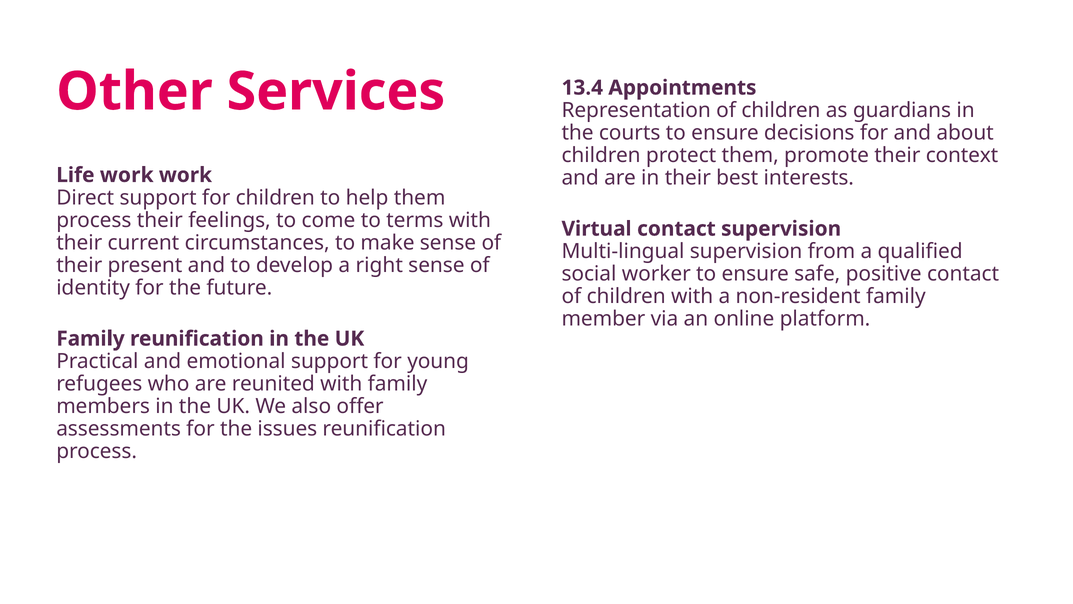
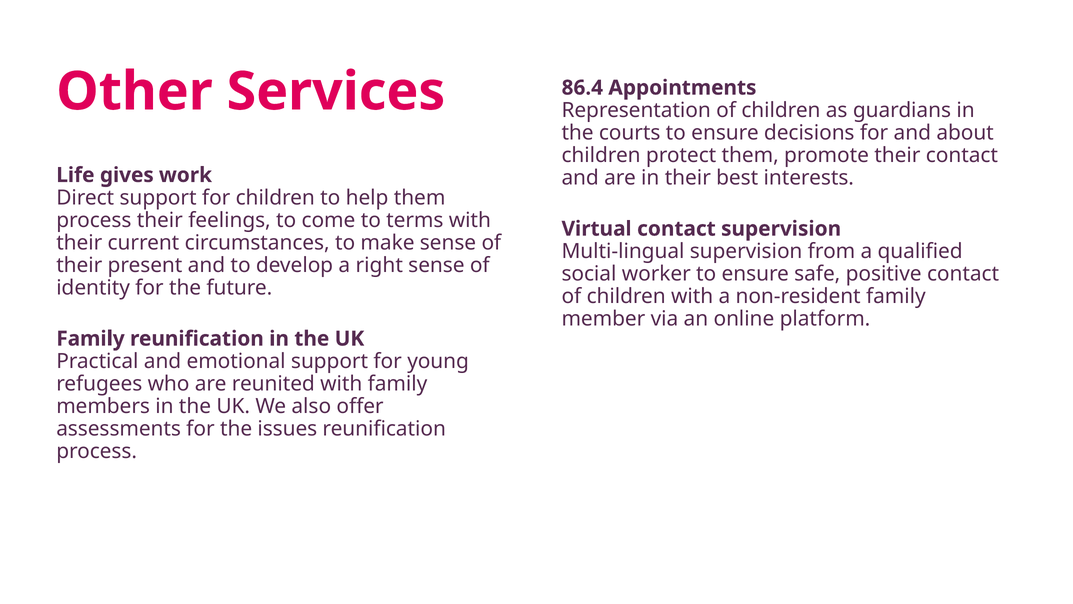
13.4: 13.4 -> 86.4 (582, 88)
their context: context -> contact (962, 155)
Life work: work -> gives (127, 175)
